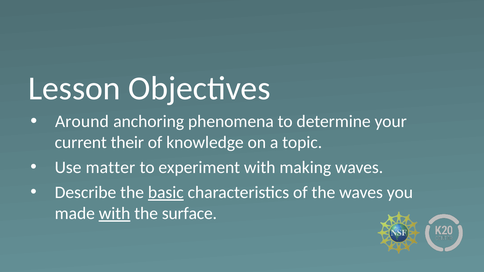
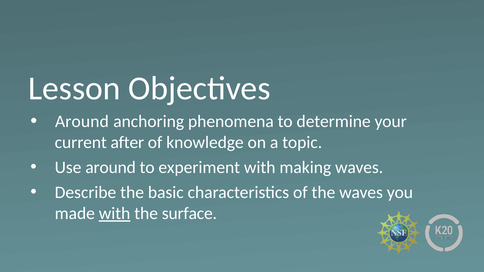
their: their -> after (127, 143)
Use matter: matter -> around (111, 168)
basic underline: present -> none (166, 193)
